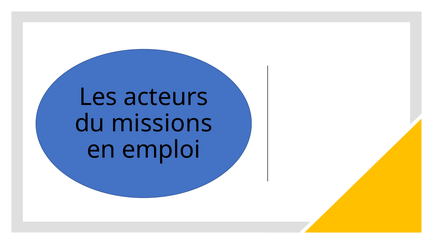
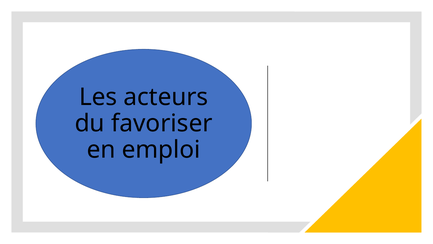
missions: missions -> favoriser (162, 123)
